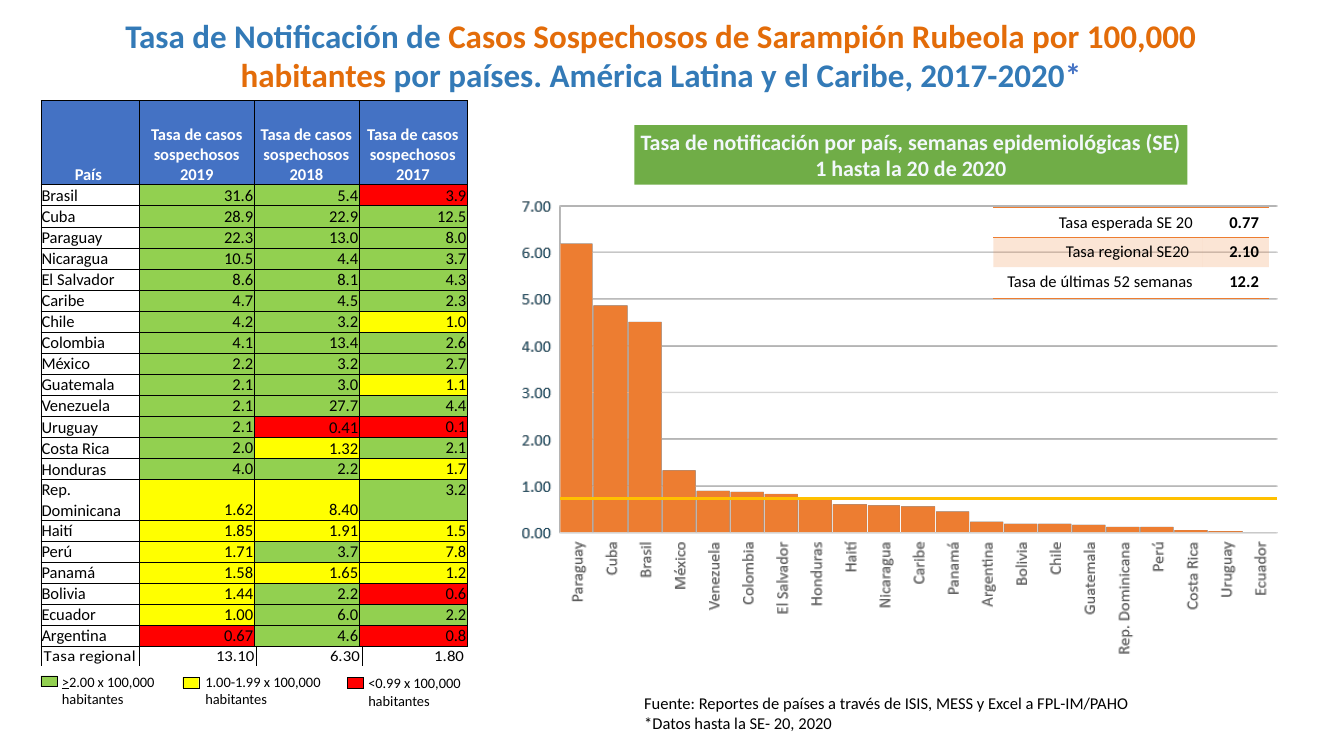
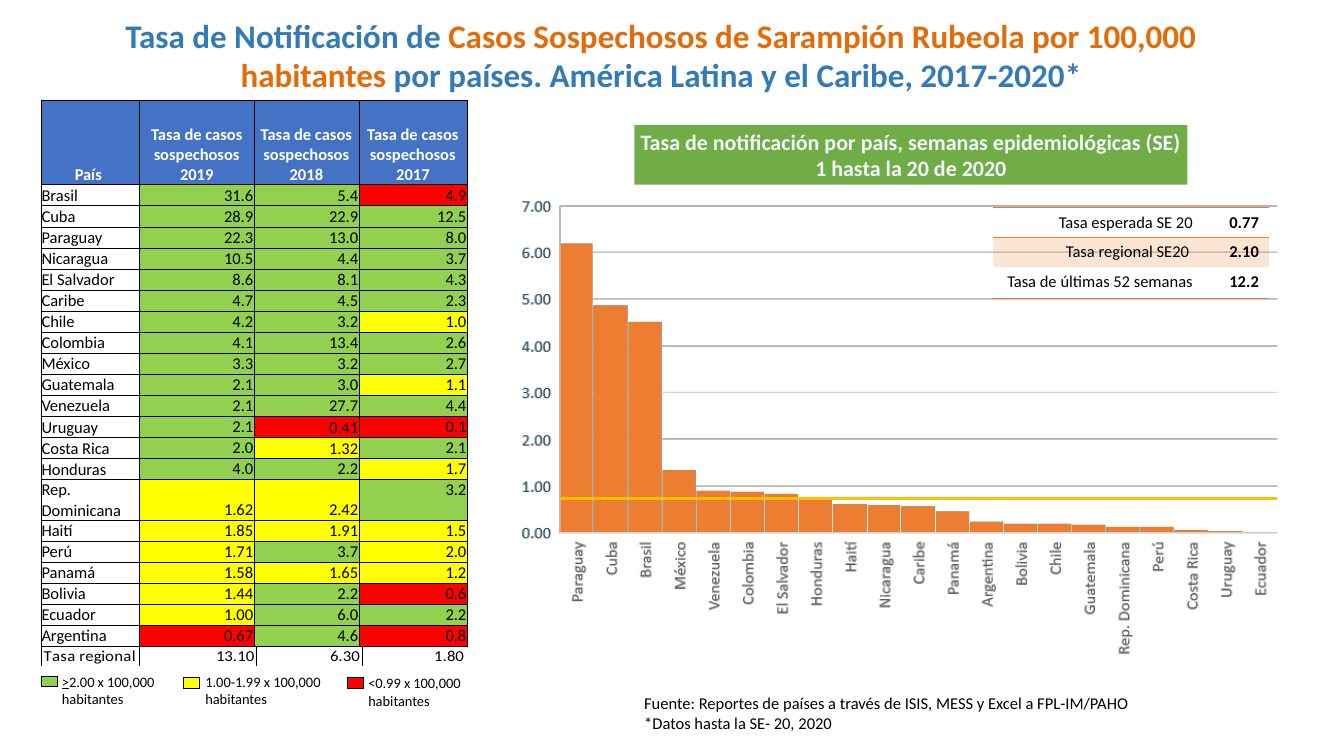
3.9: 3.9 -> 4.9 (456, 196)
México 2.2: 2.2 -> 3.3 (243, 364)
8.40: 8.40 -> 2.42 (344, 510)
3.7 7.8: 7.8 -> 2.0 (456, 552)
